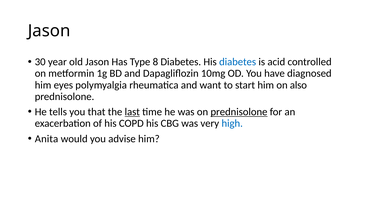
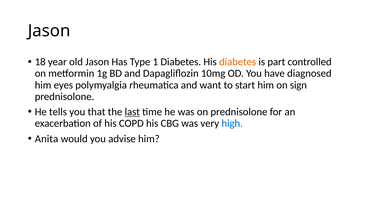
30: 30 -> 18 (40, 62)
8: 8 -> 1 (155, 62)
diabetes colour: blue -> orange (238, 62)
acid: acid -> part (276, 62)
also: also -> sign (298, 85)
prednisolone underline: present -> none (239, 112)
